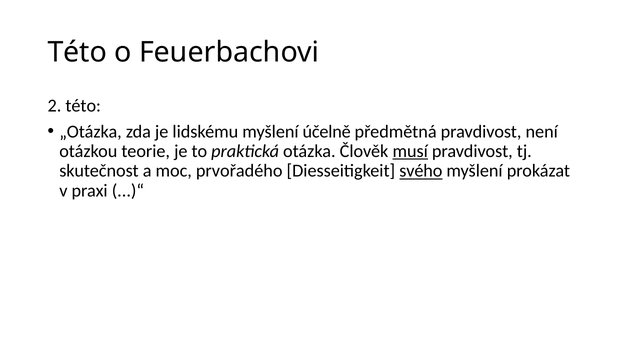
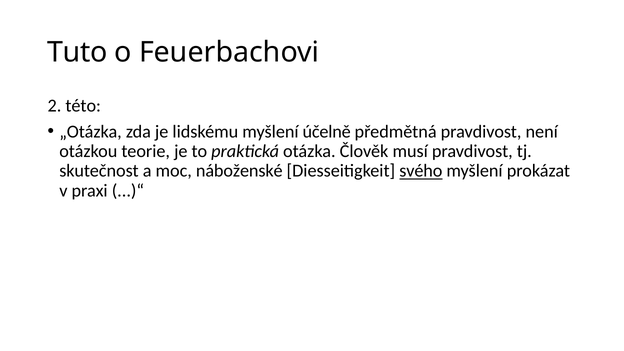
Této: Této -> Tuto (77, 52)
musí underline: present -> none (410, 151)
prvořadého: prvořadého -> náboženské (239, 171)
